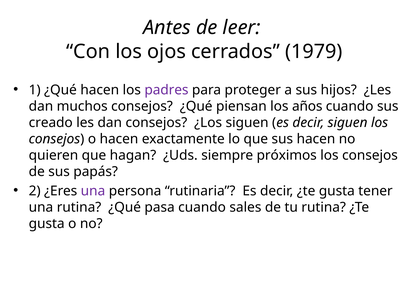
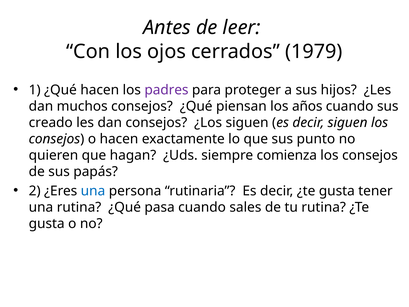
sus hacen: hacen -> punto (316, 139)
próximos: próximos -> comienza (287, 155)
una colour: purple -> blue (93, 191)
